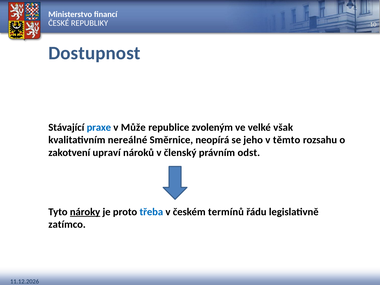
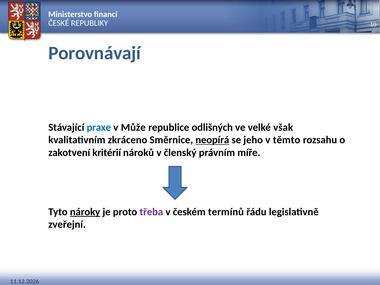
Dostupnost: Dostupnost -> Porovnávají (95, 53)
zvoleným: zvoleným -> odlišných (212, 127)
nereálné: nereálné -> zkráceno (128, 140)
neopírá underline: none -> present (212, 140)
upraví: upraví -> kritérií (107, 153)
odst: odst -> míře (249, 153)
třeba colour: blue -> purple (151, 212)
zatímco: zatímco -> zveřejní (67, 224)
